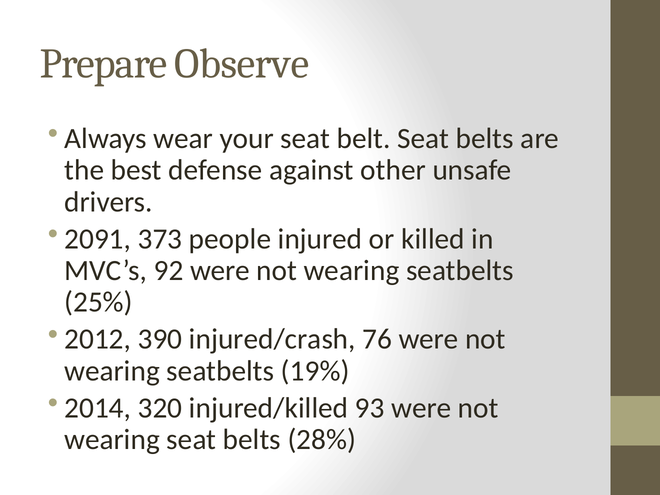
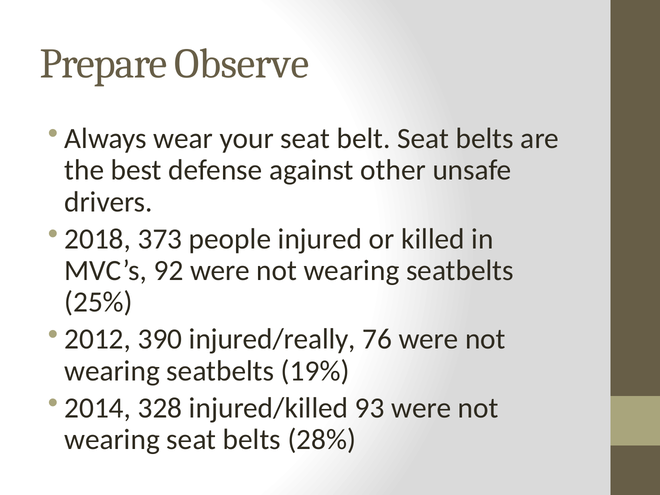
2091: 2091 -> 2018 (98, 239)
injured/crash: injured/crash -> injured/really (272, 339)
320: 320 -> 328 (160, 408)
